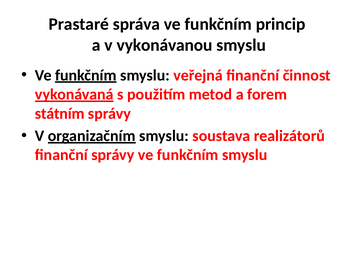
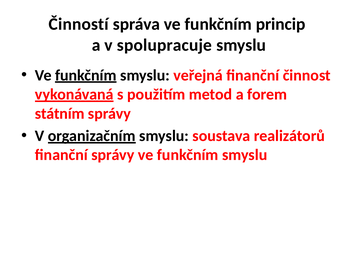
Prastaré: Prastaré -> Činností (79, 24)
vykonávanou: vykonávanou -> spolupracuje (164, 45)
